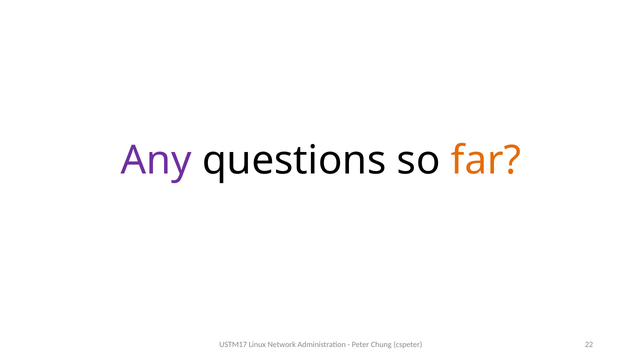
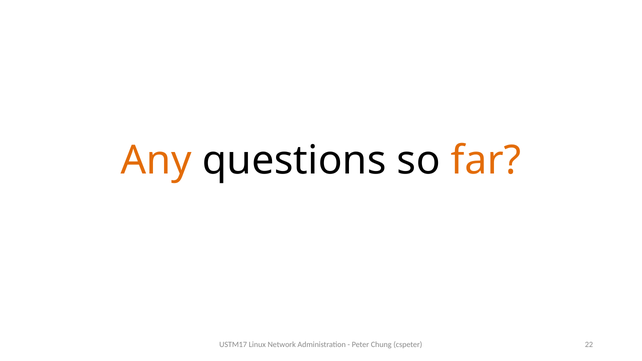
Any colour: purple -> orange (156, 160)
